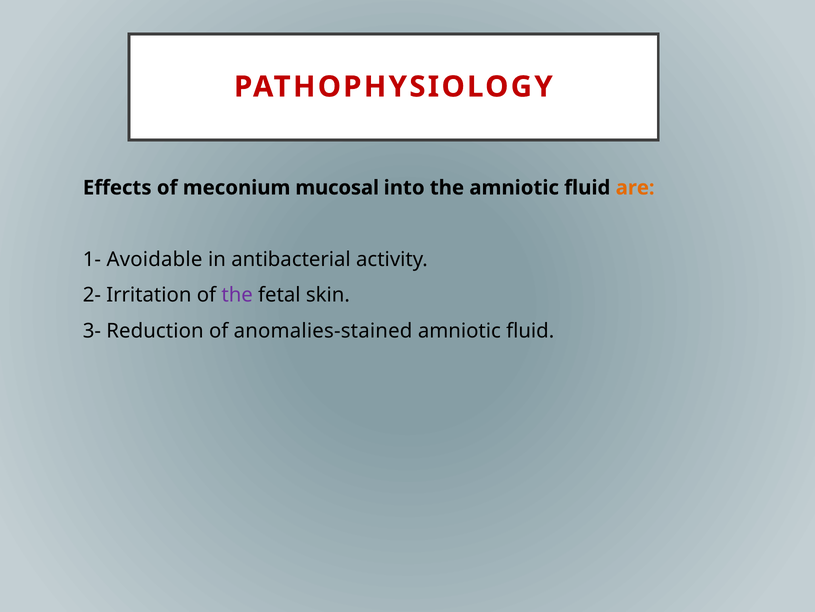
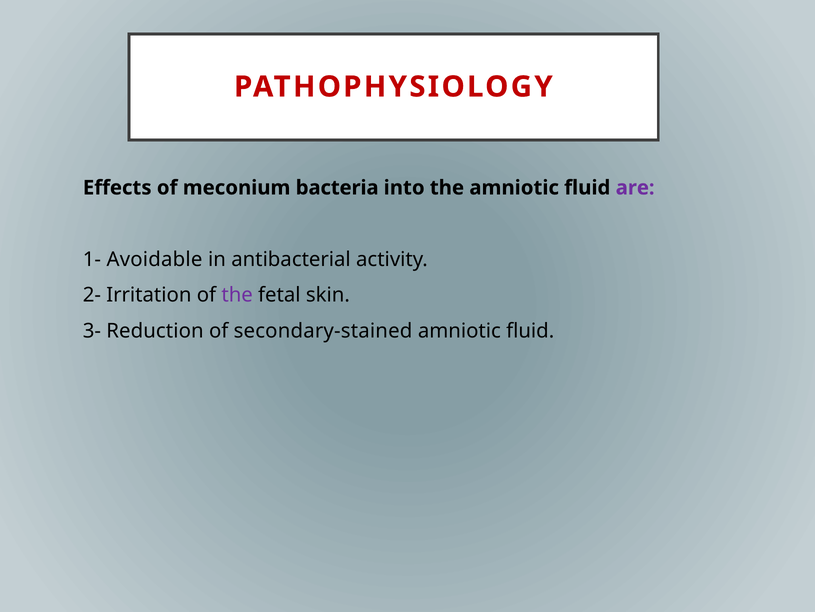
mucosal: mucosal -> bacteria (337, 188)
are colour: orange -> purple (635, 188)
anomalies-stained: anomalies-stained -> secondary-stained (323, 331)
